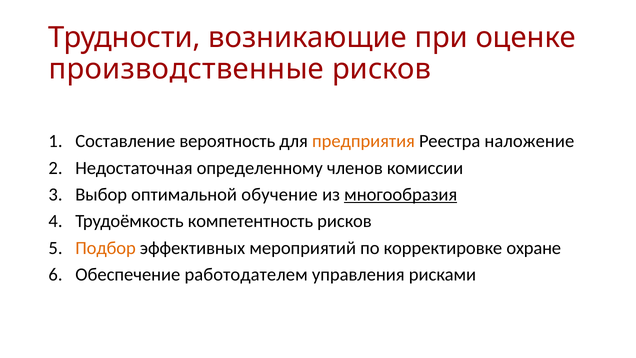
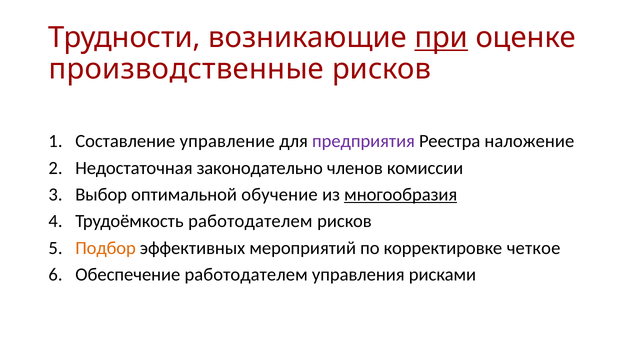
при underline: none -> present (441, 38)
вероятность: вероятность -> управление (227, 141)
предприятия colour: orange -> purple (363, 141)
определенному: определенному -> законодательно (260, 168)
Трудоёмкость компетентность: компетентность -> работодателем (250, 221)
охране: охране -> четкое (534, 248)
